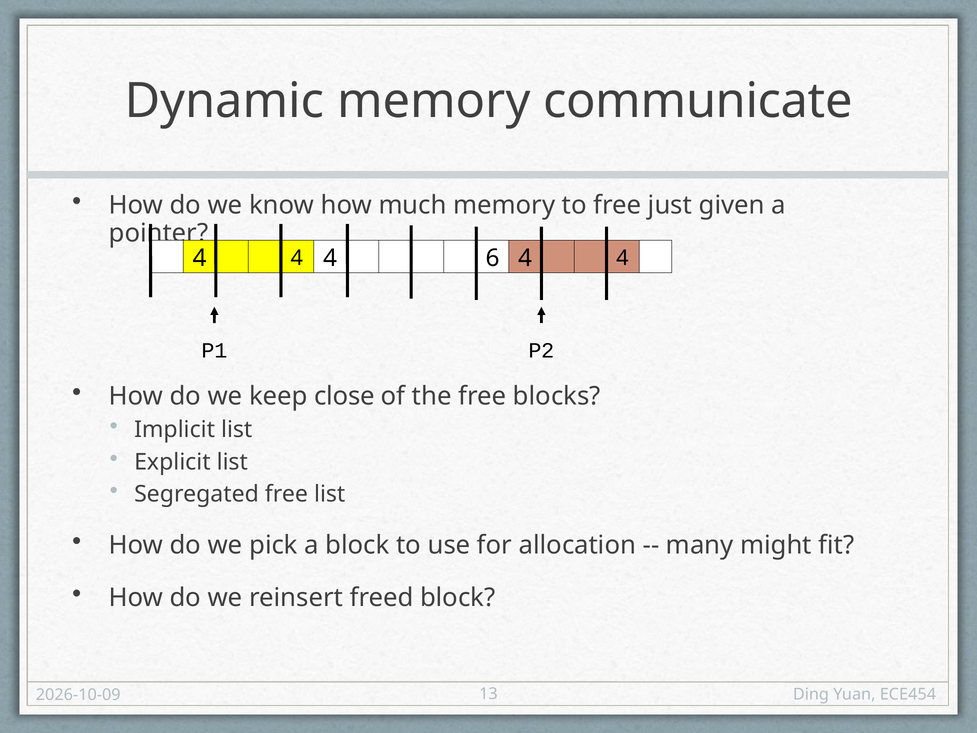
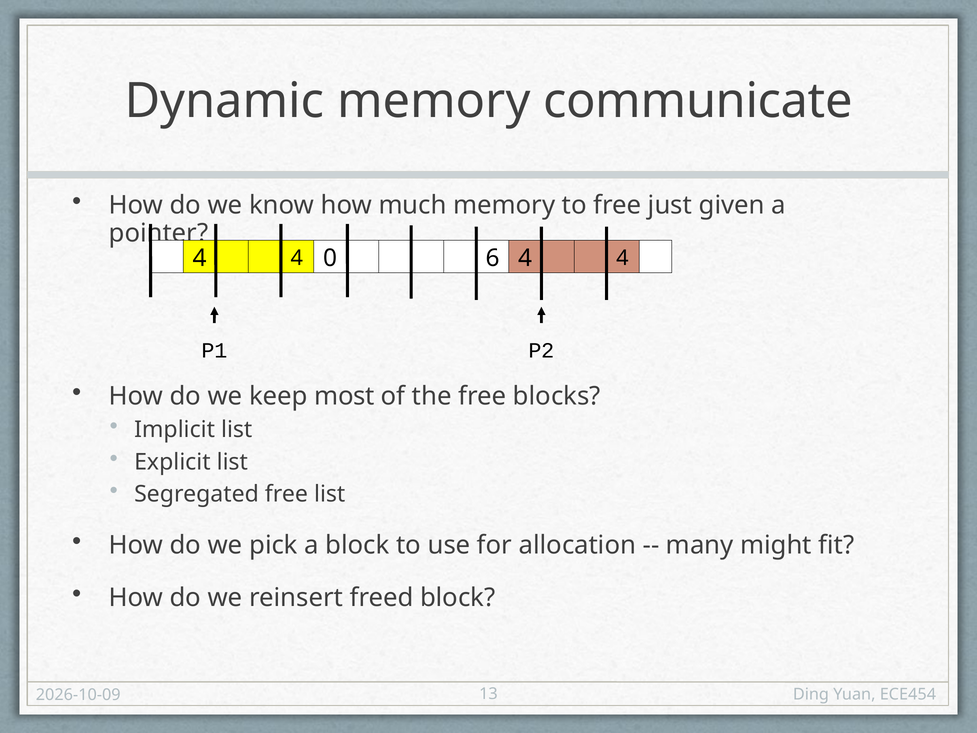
4: 4 -> 0 (330, 258)
close: close -> most (344, 396)
